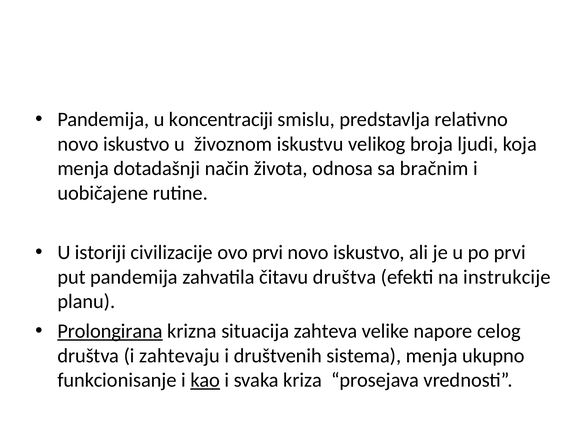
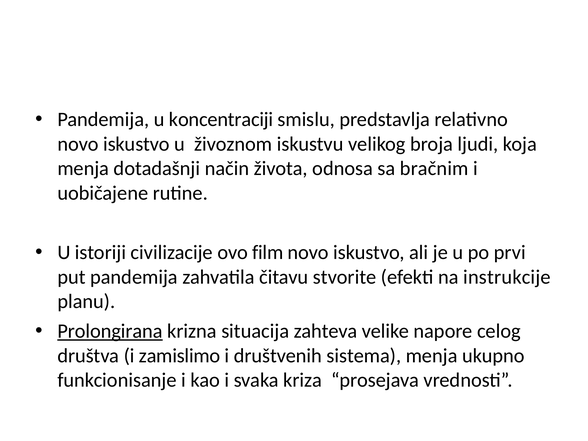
ovo prvi: prvi -> film (268, 252)
čitavu društva: društva -> stvorite (345, 277)
zahtevaju: zahtevaju -> zamislimo (180, 356)
kao underline: present -> none (205, 380)
